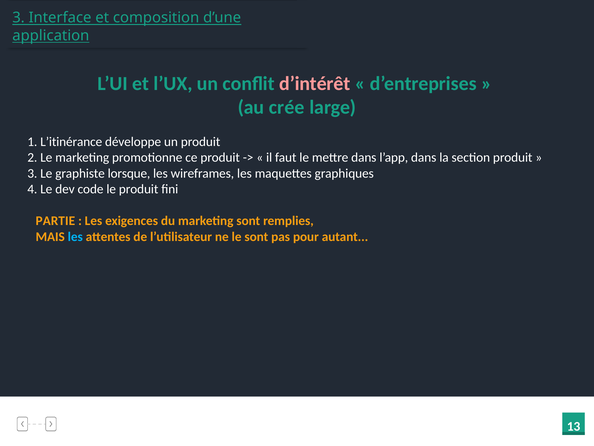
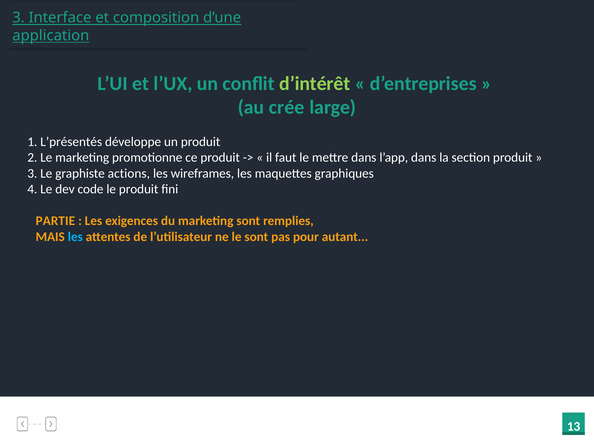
d’intérêt colour: pink -> light green (315, 84)
L’itinérance: L’itinérance -> L’présentés (71, 142)
lorsque: lorsque -> actions (129, 173)
